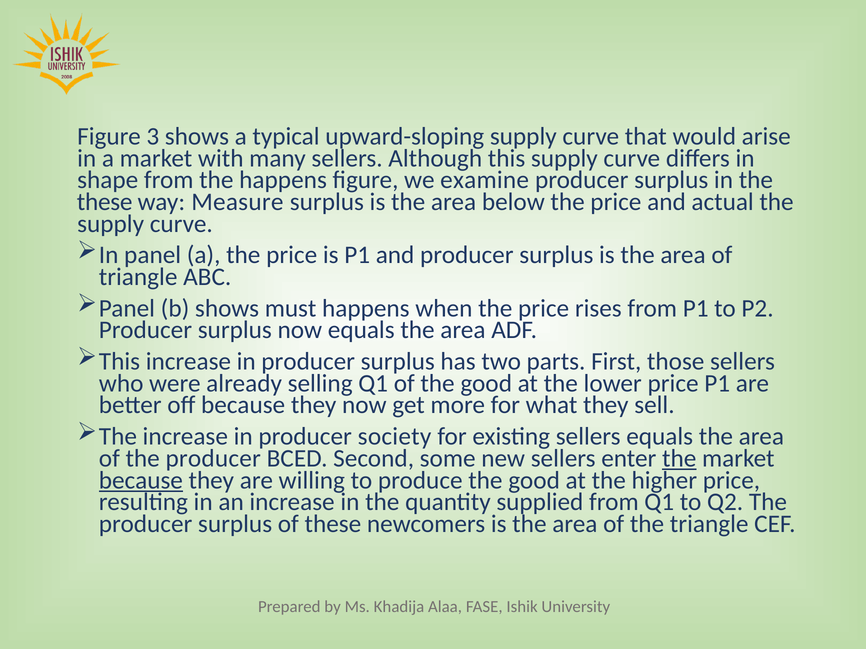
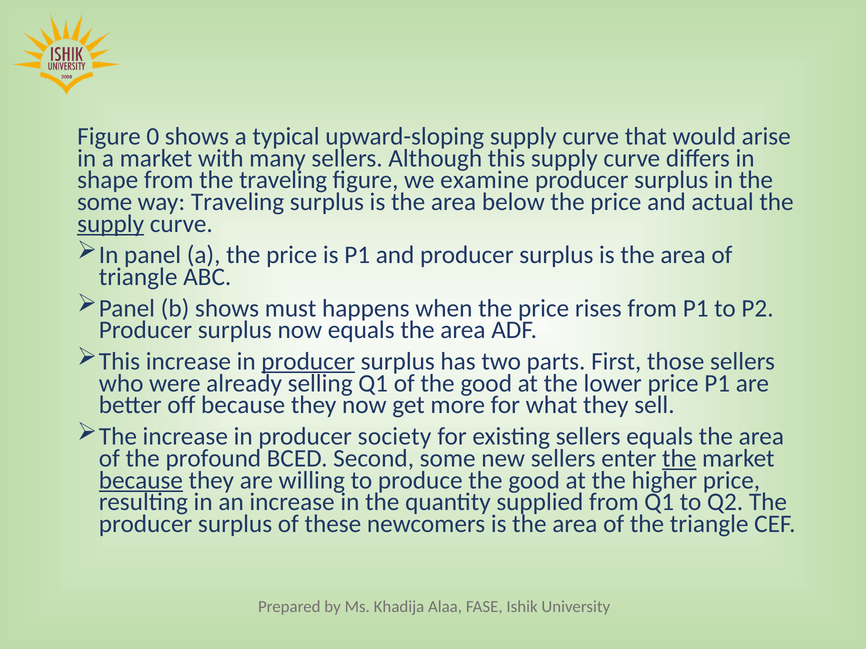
3: 3 -> 0 (153, 137)
the happens: happens -> traveling (283, 180)
these: these -> some (105, 202)
way Measure: Measure -> Traveling (238, 202)
supply underline: none -> present (111, 224)
producer underline: none -> present (308, 362)
of the producer: producer -> profound (213, 459)
